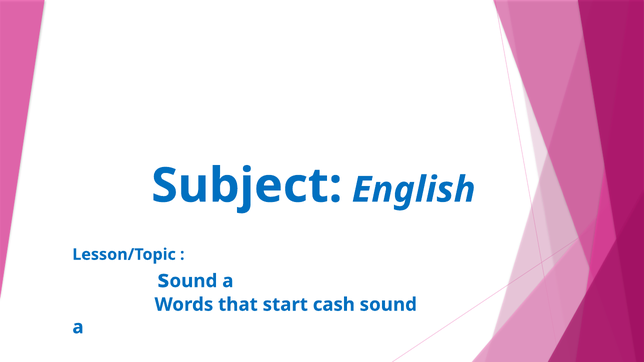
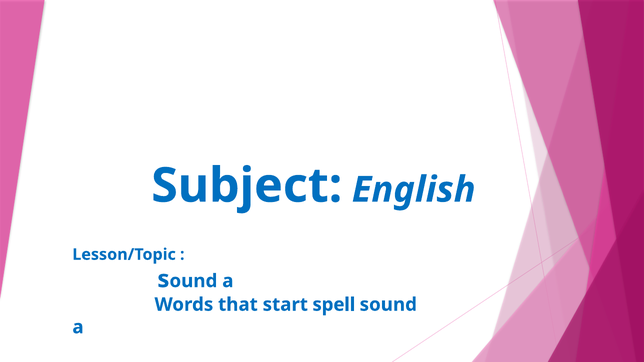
cash: cash -> spell (334, 305)
